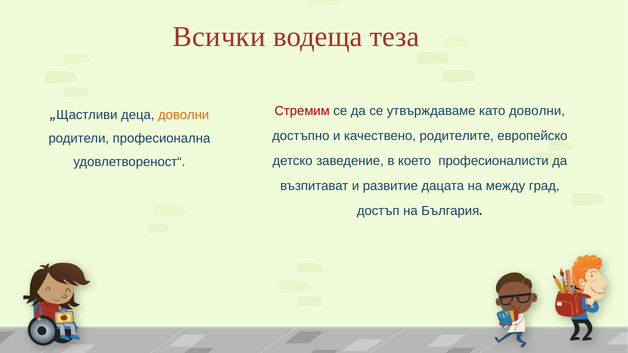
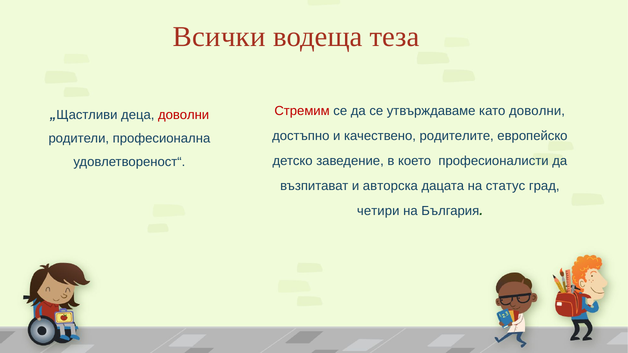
доволни colour: orange -> red (184, 115)
развитие: развитие -> авторска (390, 186)
между: между -> статус (506, 186)
достъп: достъп -> четири (378, 211)
